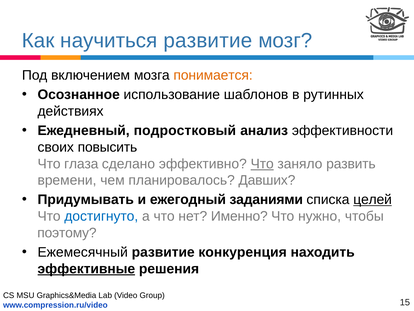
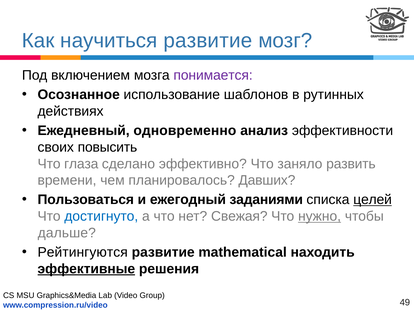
понимается colour: orange -> purple (213, 75)
подростковый: подростковый -> одновременно (185, 130)
Что underline: present -> none (262, 164)
Придумывать: Придумывать -> Пользоваться (86, 199)
Именно: Именно -> Свежая (239, 216)
нужно underline: none -> present (320, 216)
поэтому: поэтому -> дальше (67, 233)
Ежемесячный: Ежемесячный -> Рейтингуются (83, 252)
конкуренция: конкуренция -> mathematical (243, 252)
15: 15 -> 49 (405, 302)
